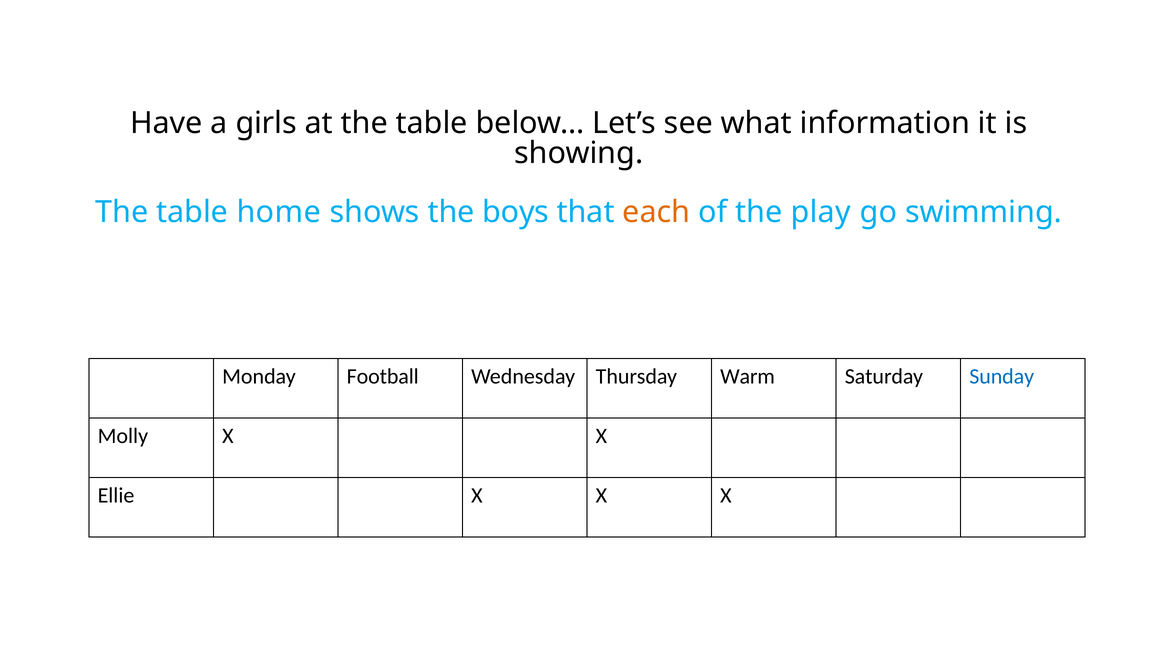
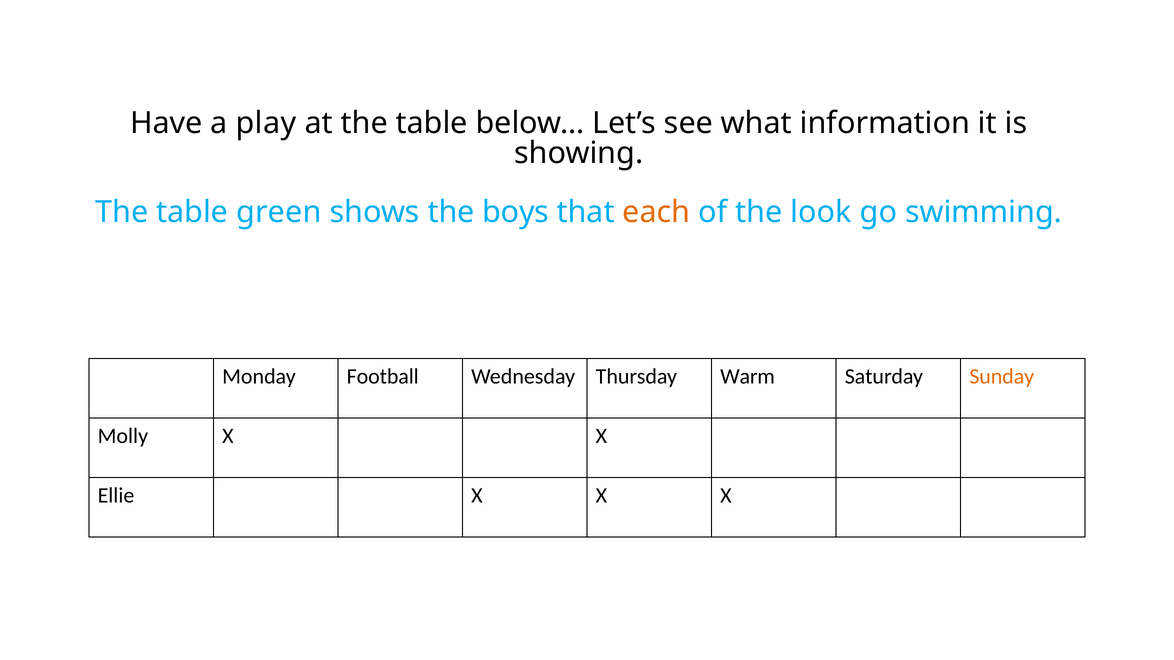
girls: girls -> play (266, 123)
home: home -> green (279, 213)
play: play -> look (821, 213)
Sunday colour: blue -> orange (1002, 377)
